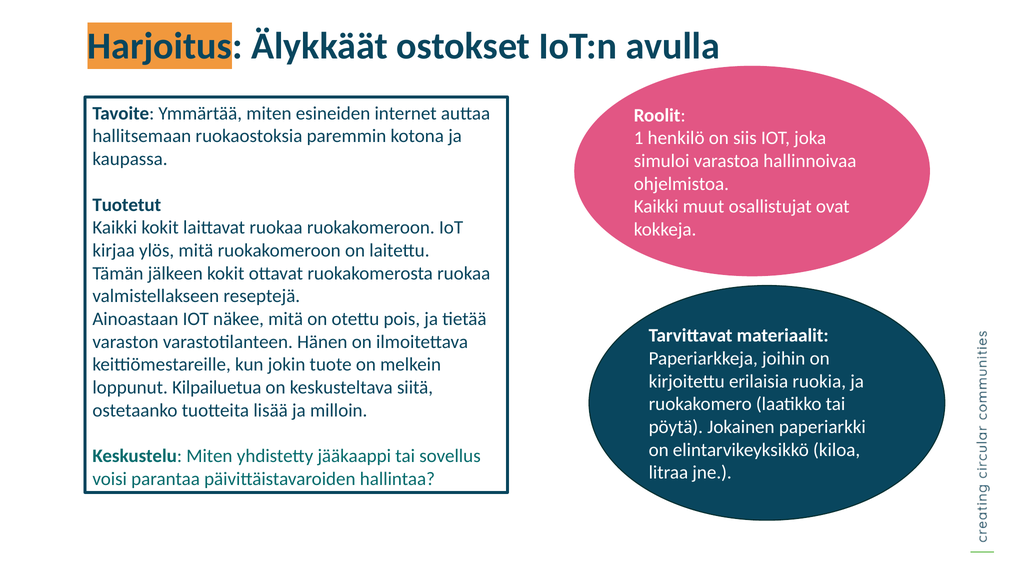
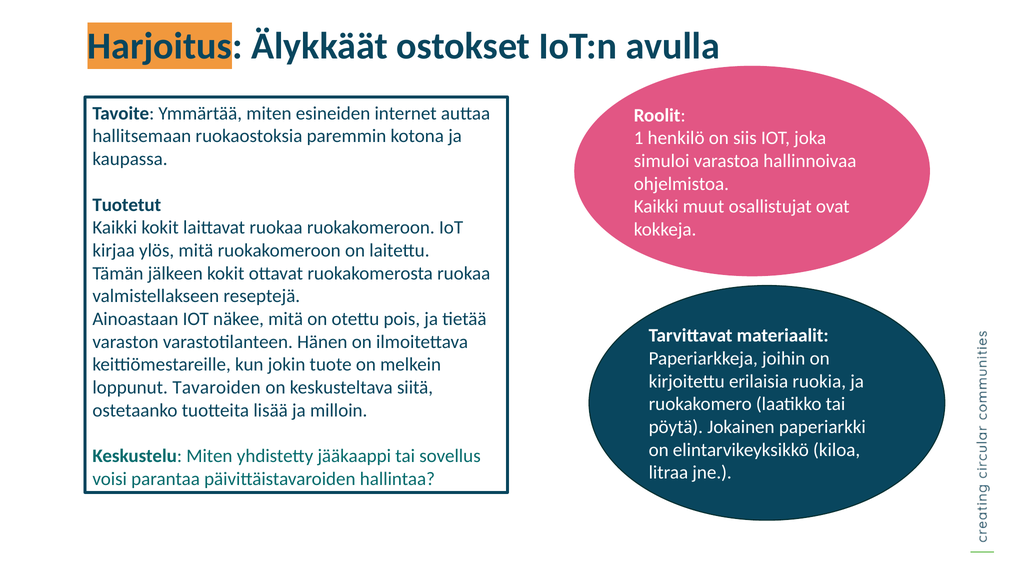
Kilpailuetua: Kilpailuetua -> Tavaroiden (217, 387)
